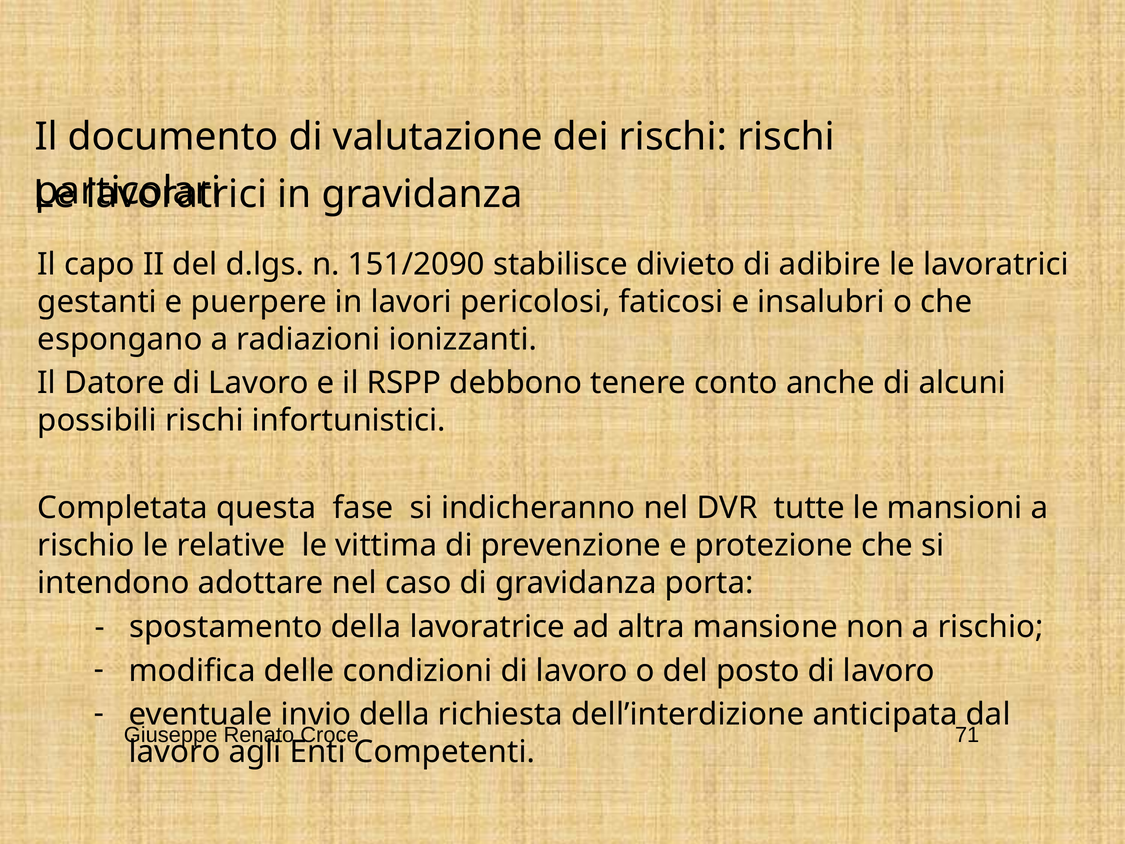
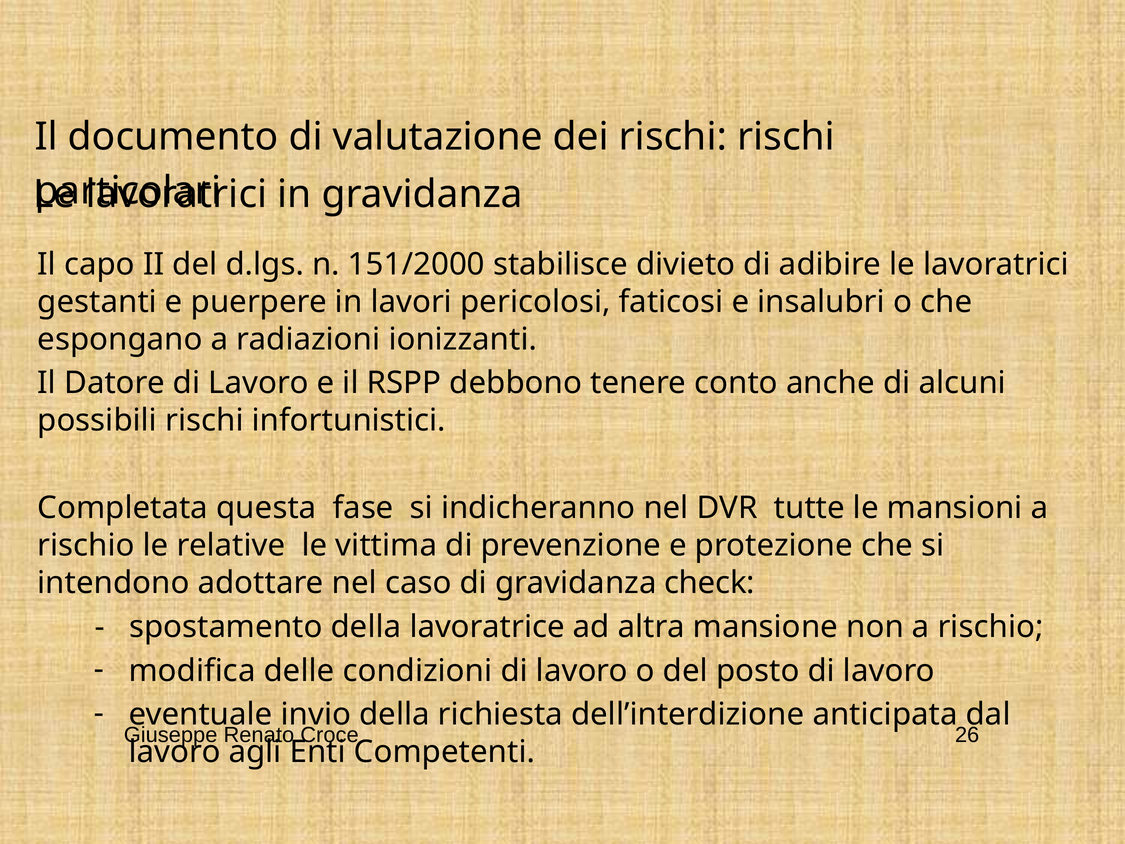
151/2090: 151/2090 -> 151/2000 (416, 264)
porta: porta -> check (710, 583)
71: 71 -> 26 (967, 735)
